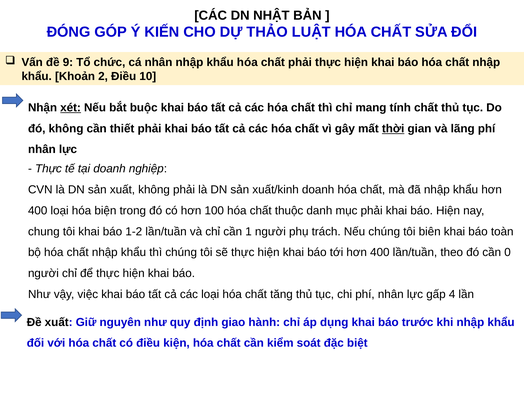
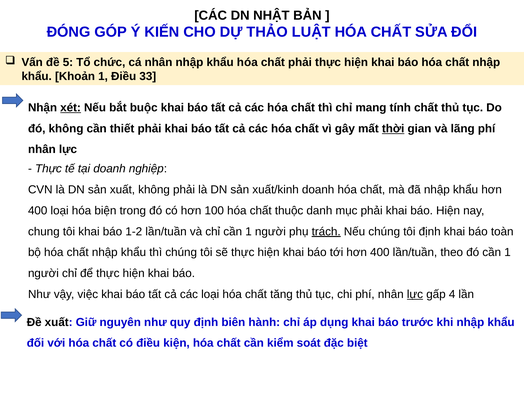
9: 9 -> 5 (68, 62)
Khoản 2: 2 -> 1 (103, 76)
10: 10 -> 33 (148, 76)
trách underline: none -> present (326, 232)
tôi biên: biên -> định (430, 232)
đó cần 0: 0 -> 1 (508, 252)
lực underline: none -> present (415, 294)
giao: giao -> biên (233, 322)
